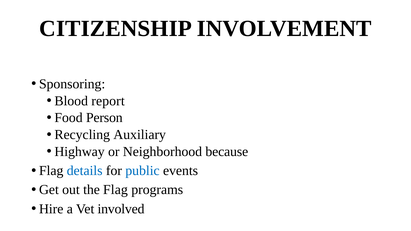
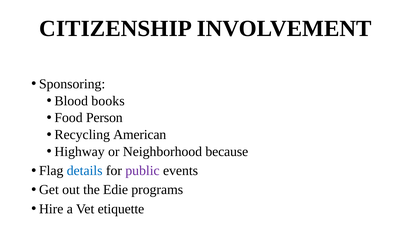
report: report -> books (108, 101)
Auxiliary: Auxiliary -> American (140, 135)
public colour: blue -> purple (143, 171)
the Flag: Flag -> Edie (116, 190)
involved: involved -> etiquette (121, 209)
